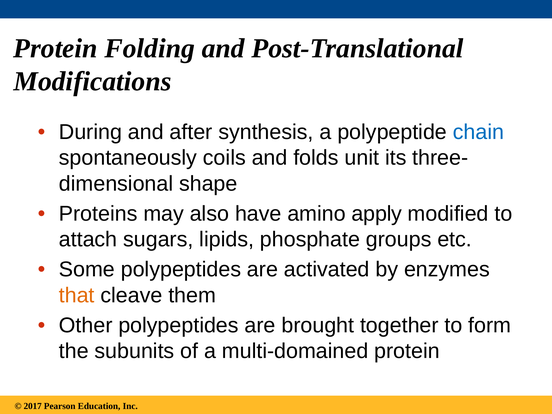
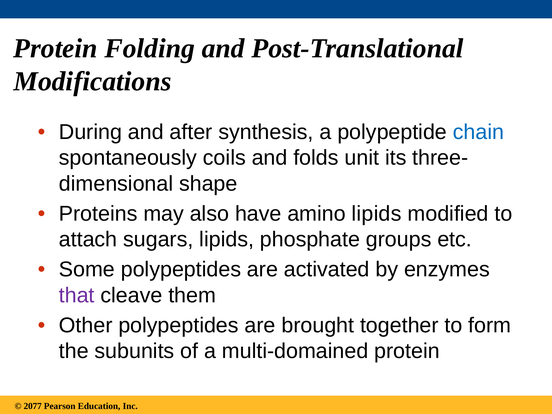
amino apply: apply -> lipids (377, 214)
that colour: orange -> purple (77, 295)
2017: 2017 -> 2077 (33, 406)
